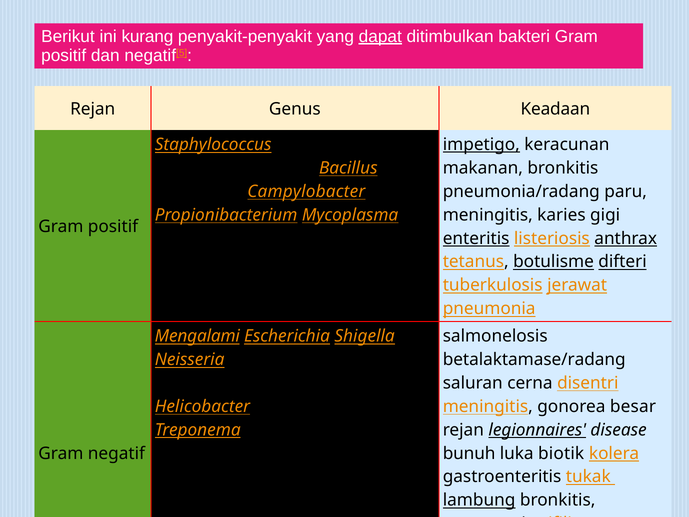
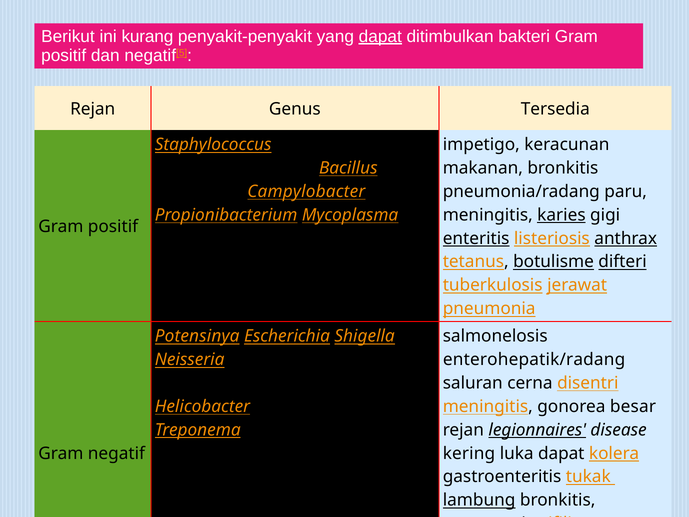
Keadaan: Keadaan -> Tersedia (555, 109)
impetigo underline: present -> none (481, 144)
karies underline: none -> present (561, 215)
Mengalami: Mengalami -> Potensinya (197, 336)
betalaktamase/radang: betalaktamase/radang -> enterohepatik/radang (534, 359)
bunuh: bunuh -> kering (469, 453)
luka biotik: biotik -> dapat (561, 453)
